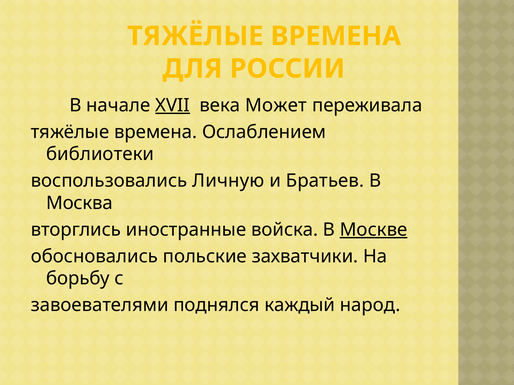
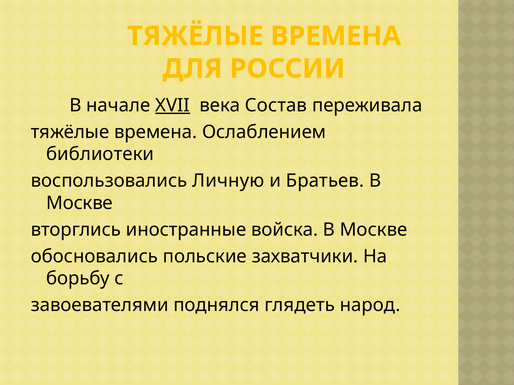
Может: Может -> Состав (276, 105)
Москва: Москва -> Москве (80, 203)
Москве underline: present -> none (374, 230)
каждый: каждый -> глядеть (300, 305)
